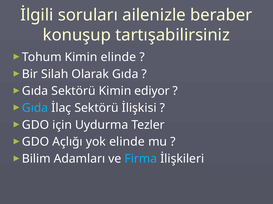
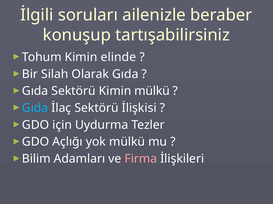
Kimin ediyor: ediyor -> mülkü (152, 91)
yok elinde: elinde -> mülkü (127, 142)
Firma colour: light blue -> pink (141, 159)
